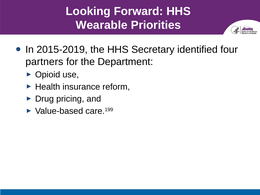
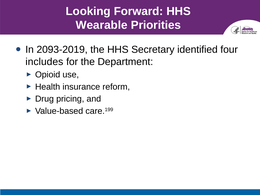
2015-2019: 2015-2019 -> 2093-2019 (62, 50)
partners: partners -> includes (44, 62)
